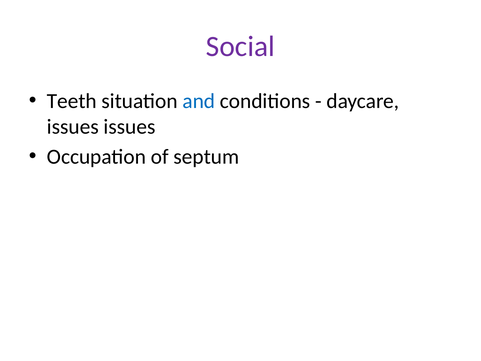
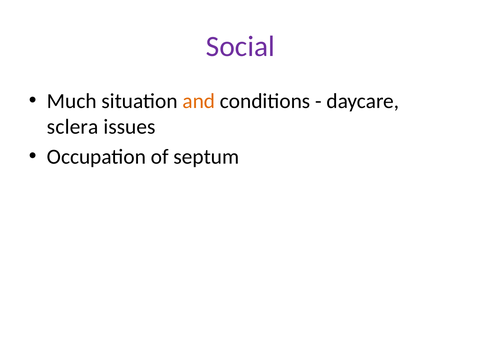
Teeth: Teeth -> Much (72, 101)
and colour: blue -> orange (199, 101)
issues: issues -> sclera (73, 127)
